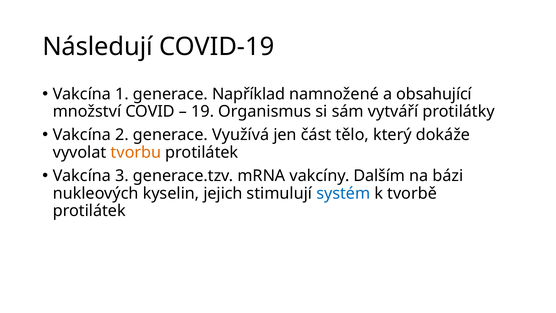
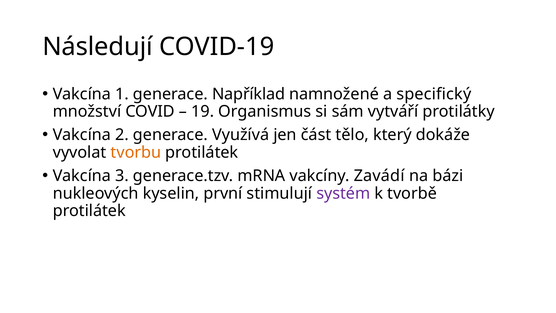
obsahující: obsahující -> specifický (434, 94)
Dalším: Dalším -> Zavádí (379, 176)
jejich: jejich -> první (223, 193)
systém colour: blue -> purple (343, 193)
